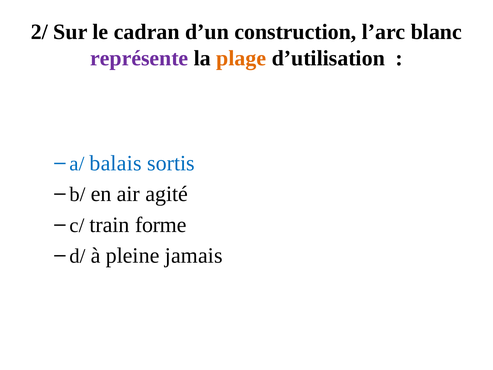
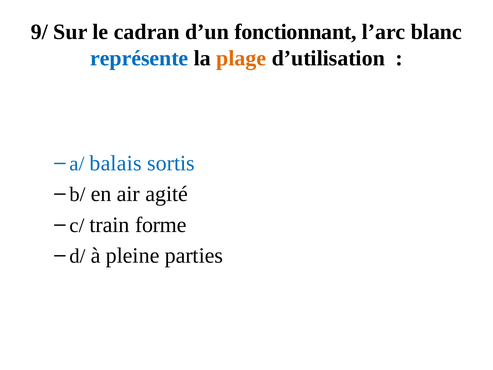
2/: 2/ -> 9/ (39, 32)
construction: construction -> fonctionnant (296, 32)
représente colour: purple -> blue (139, 58)
jamais: jamais -> parties (194, 255)
